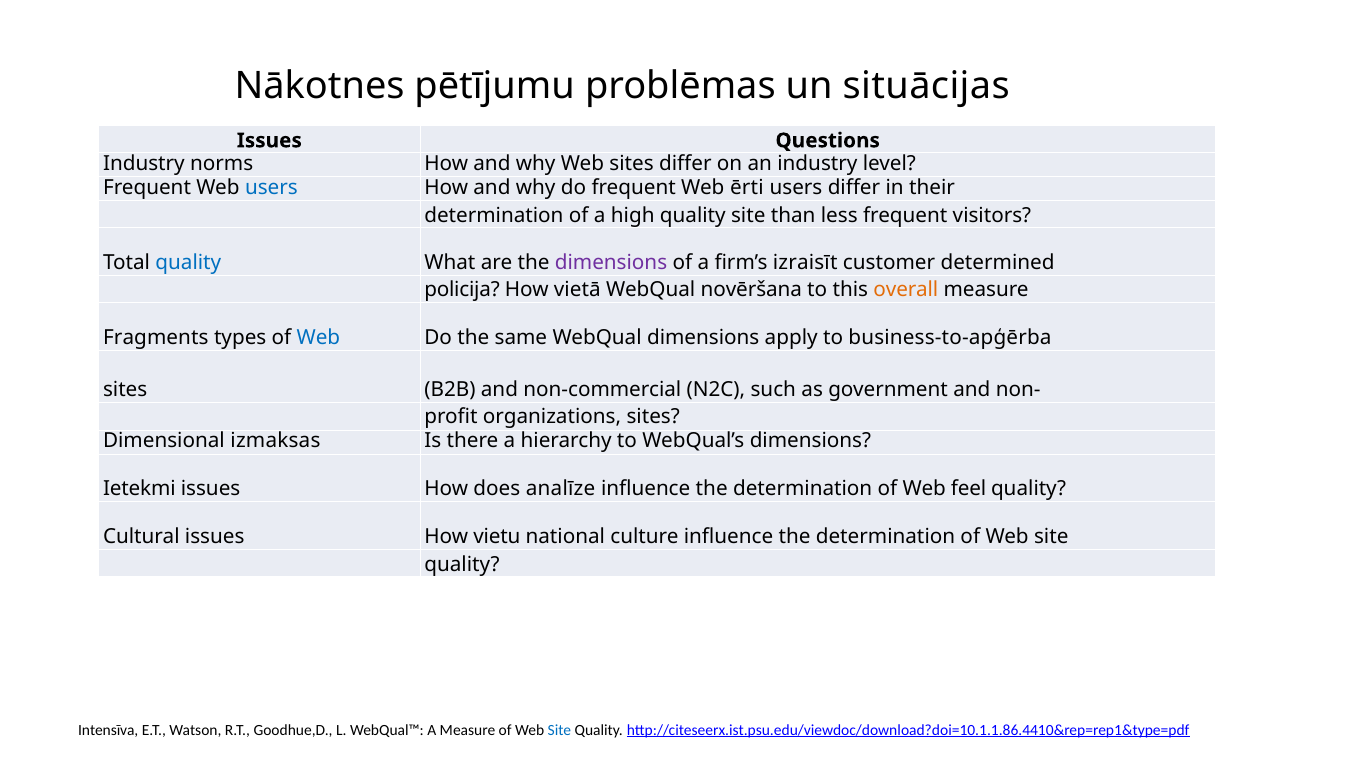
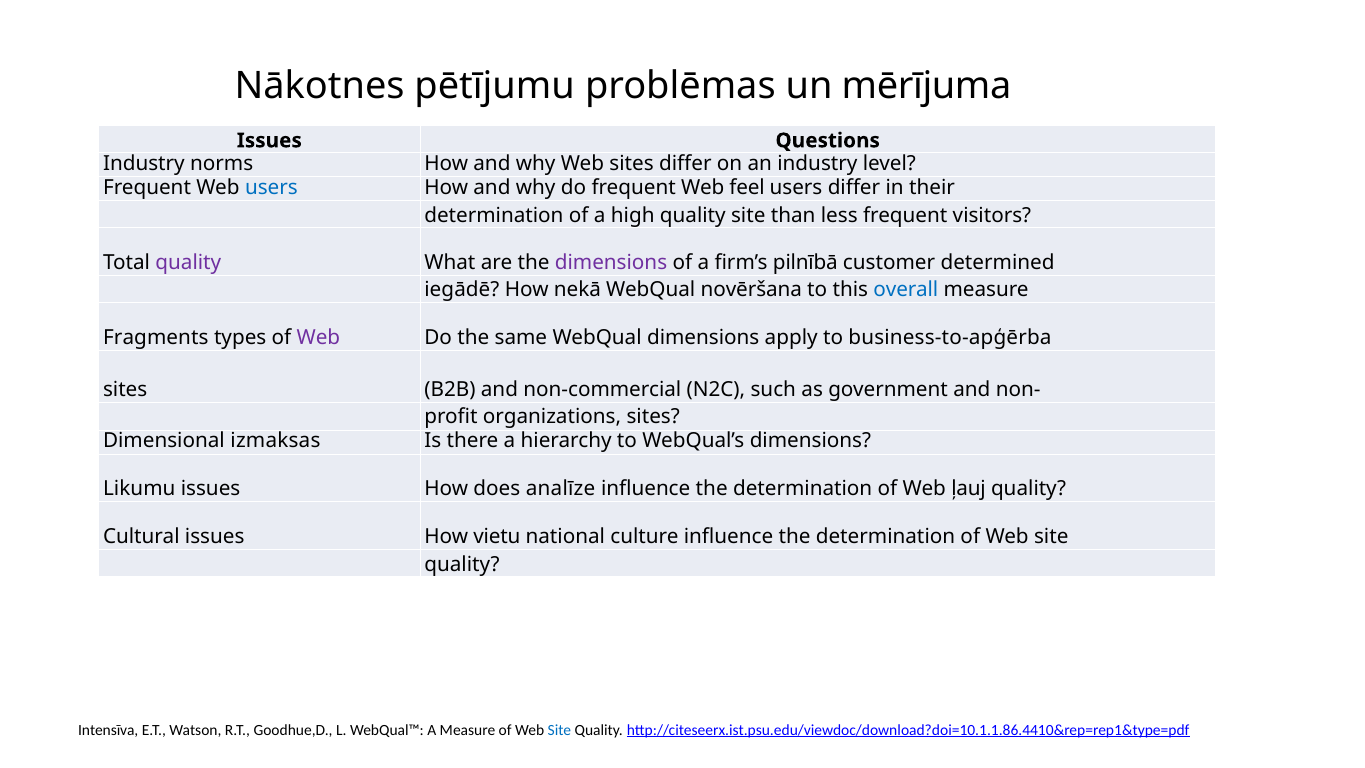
situācijas: situācijas -> mērījuma (927, 86)
ērti: ērti -> feel (747, 188)
quality colour: blue -> purple (188, 262)
izraisīt: izraisīt -> pilnībā (805, 262)
policija: policija -> iegādē (462, 290)
vietā: vietā -> nekā (577, 290)
overall colour: orange -> blue (906, 290)
Web colour: blue -> purple (318, 337)
Ietekmi: Ietekmi -> Likumu (139, 489)
feel: feel -> ļauj (969, 489)
